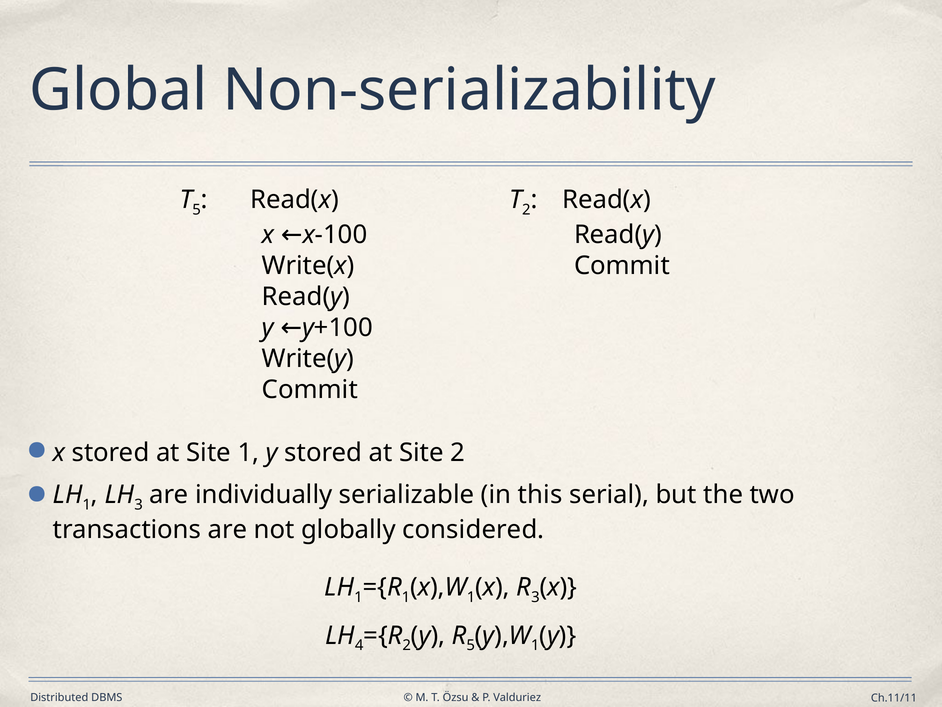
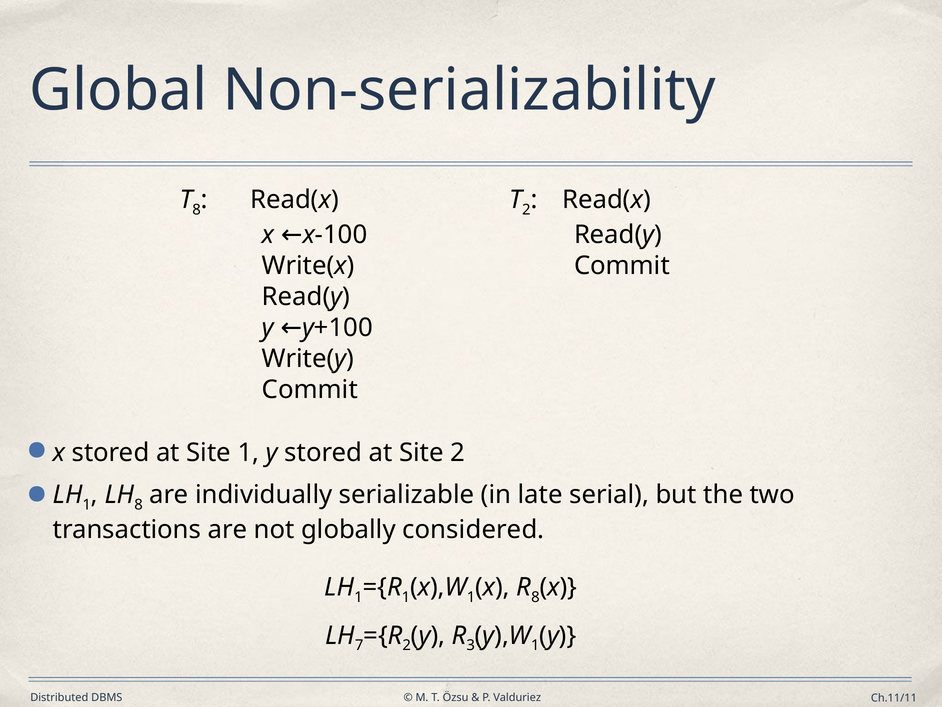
5: 5 -> 8 (197, 210)
3: 3 -> 8 (139, 504)
this: this -> late (540, 494)
3: 3 -> 8 (535, 597)
4: 4 -> 7 (359, 645)
5: 5 -> 3 (471, 645)
